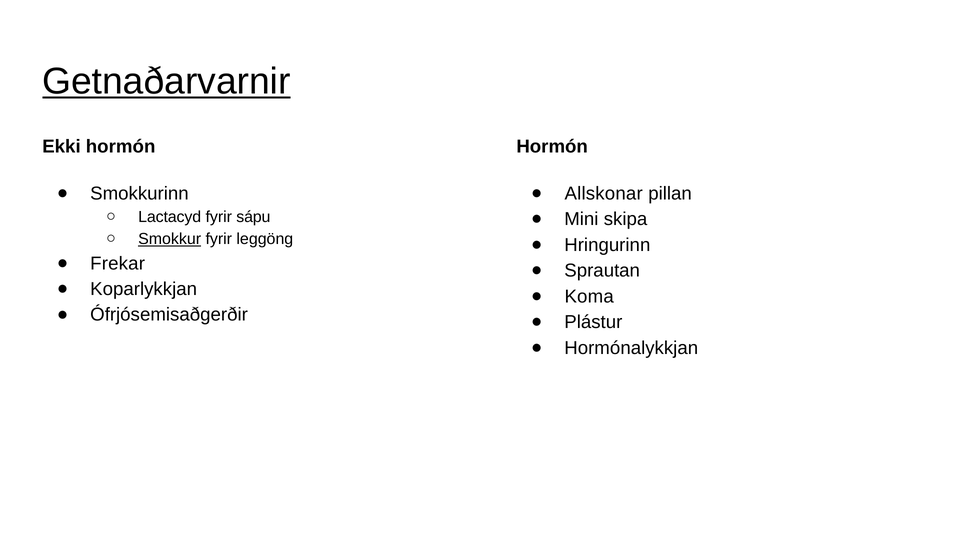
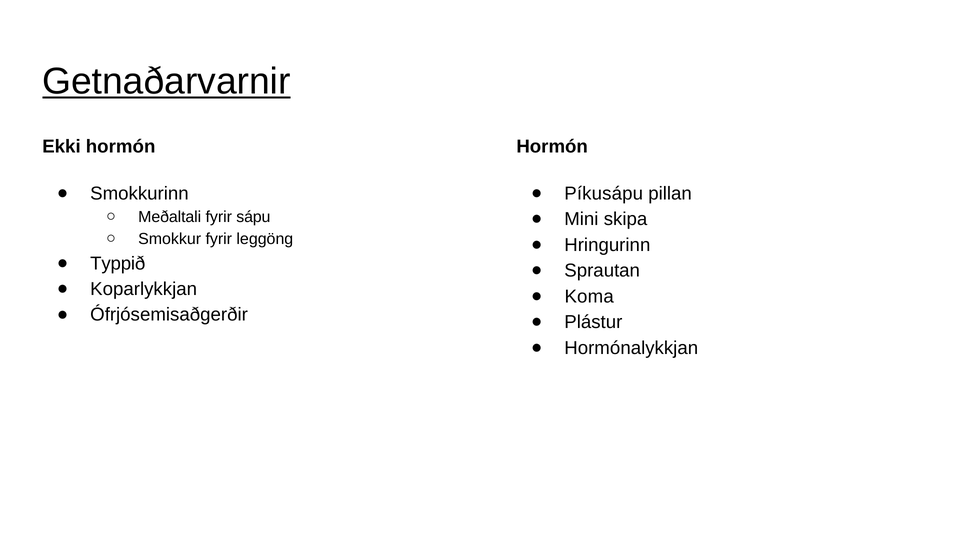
Allskonar: Allskonar -> Píkusápu (604, 193)
Lactacyd: Lactacyd -> Meðaltali (170, 217)
Smokkur underline: present -> none (170, 239)
Frekar: Frekar -> Typpið (118, 263)
